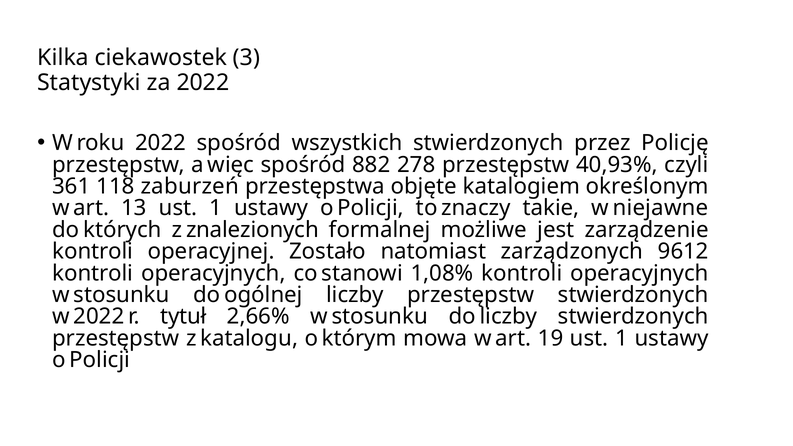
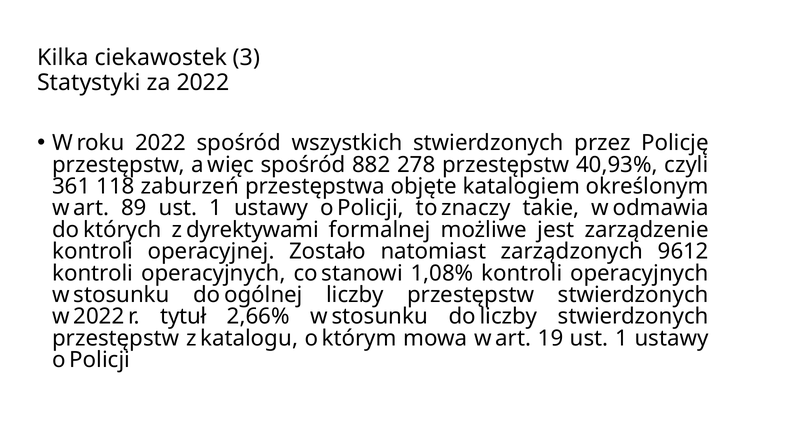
13: 13 -> 89 (134, 208)
niejawne: niejawne -> odmawia (661, 208)
znalezionych: znalezionych -> dyrektywami (252, 230)
